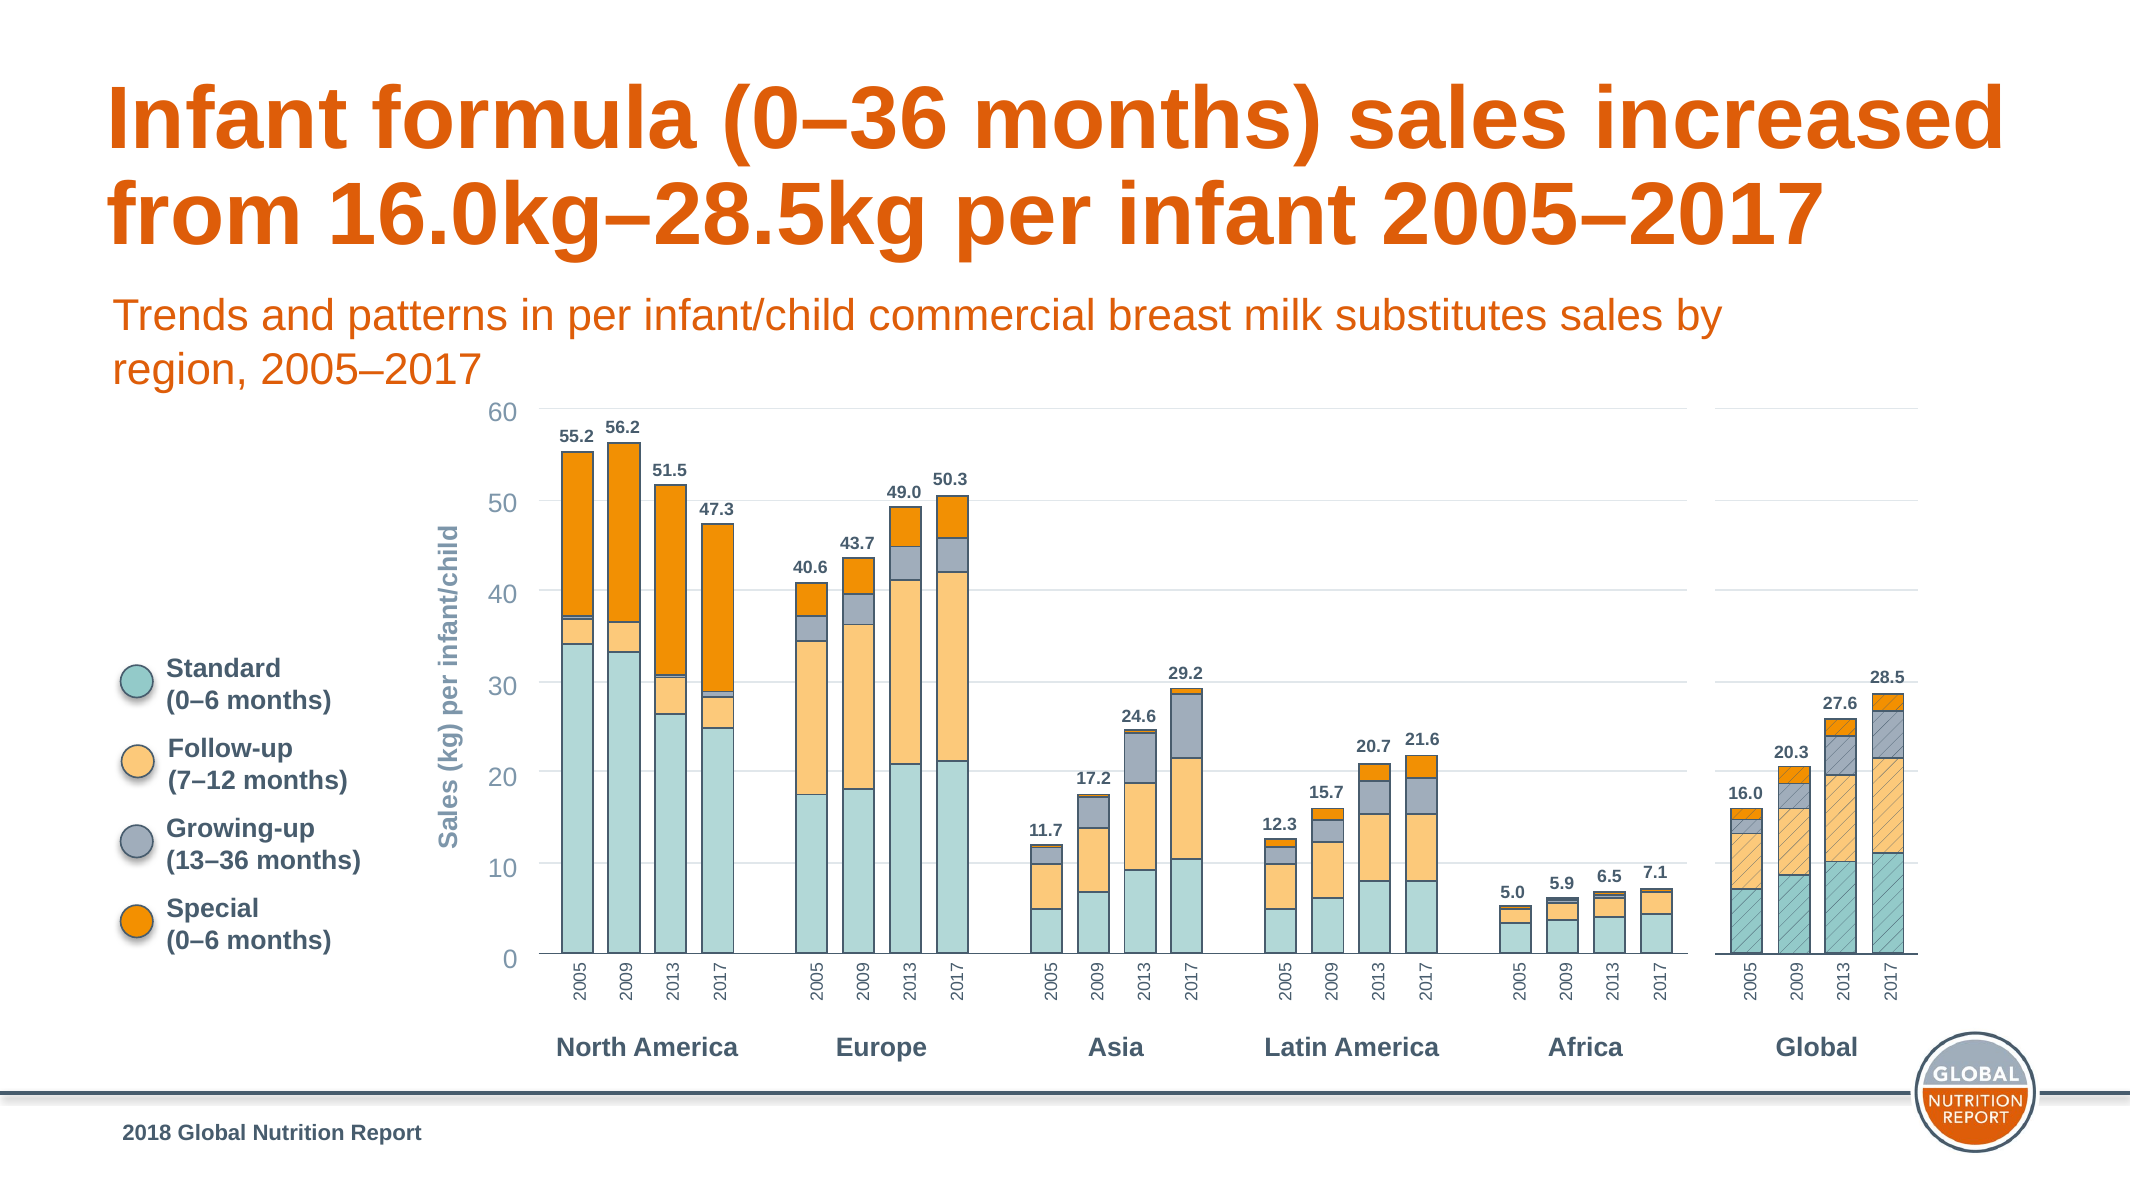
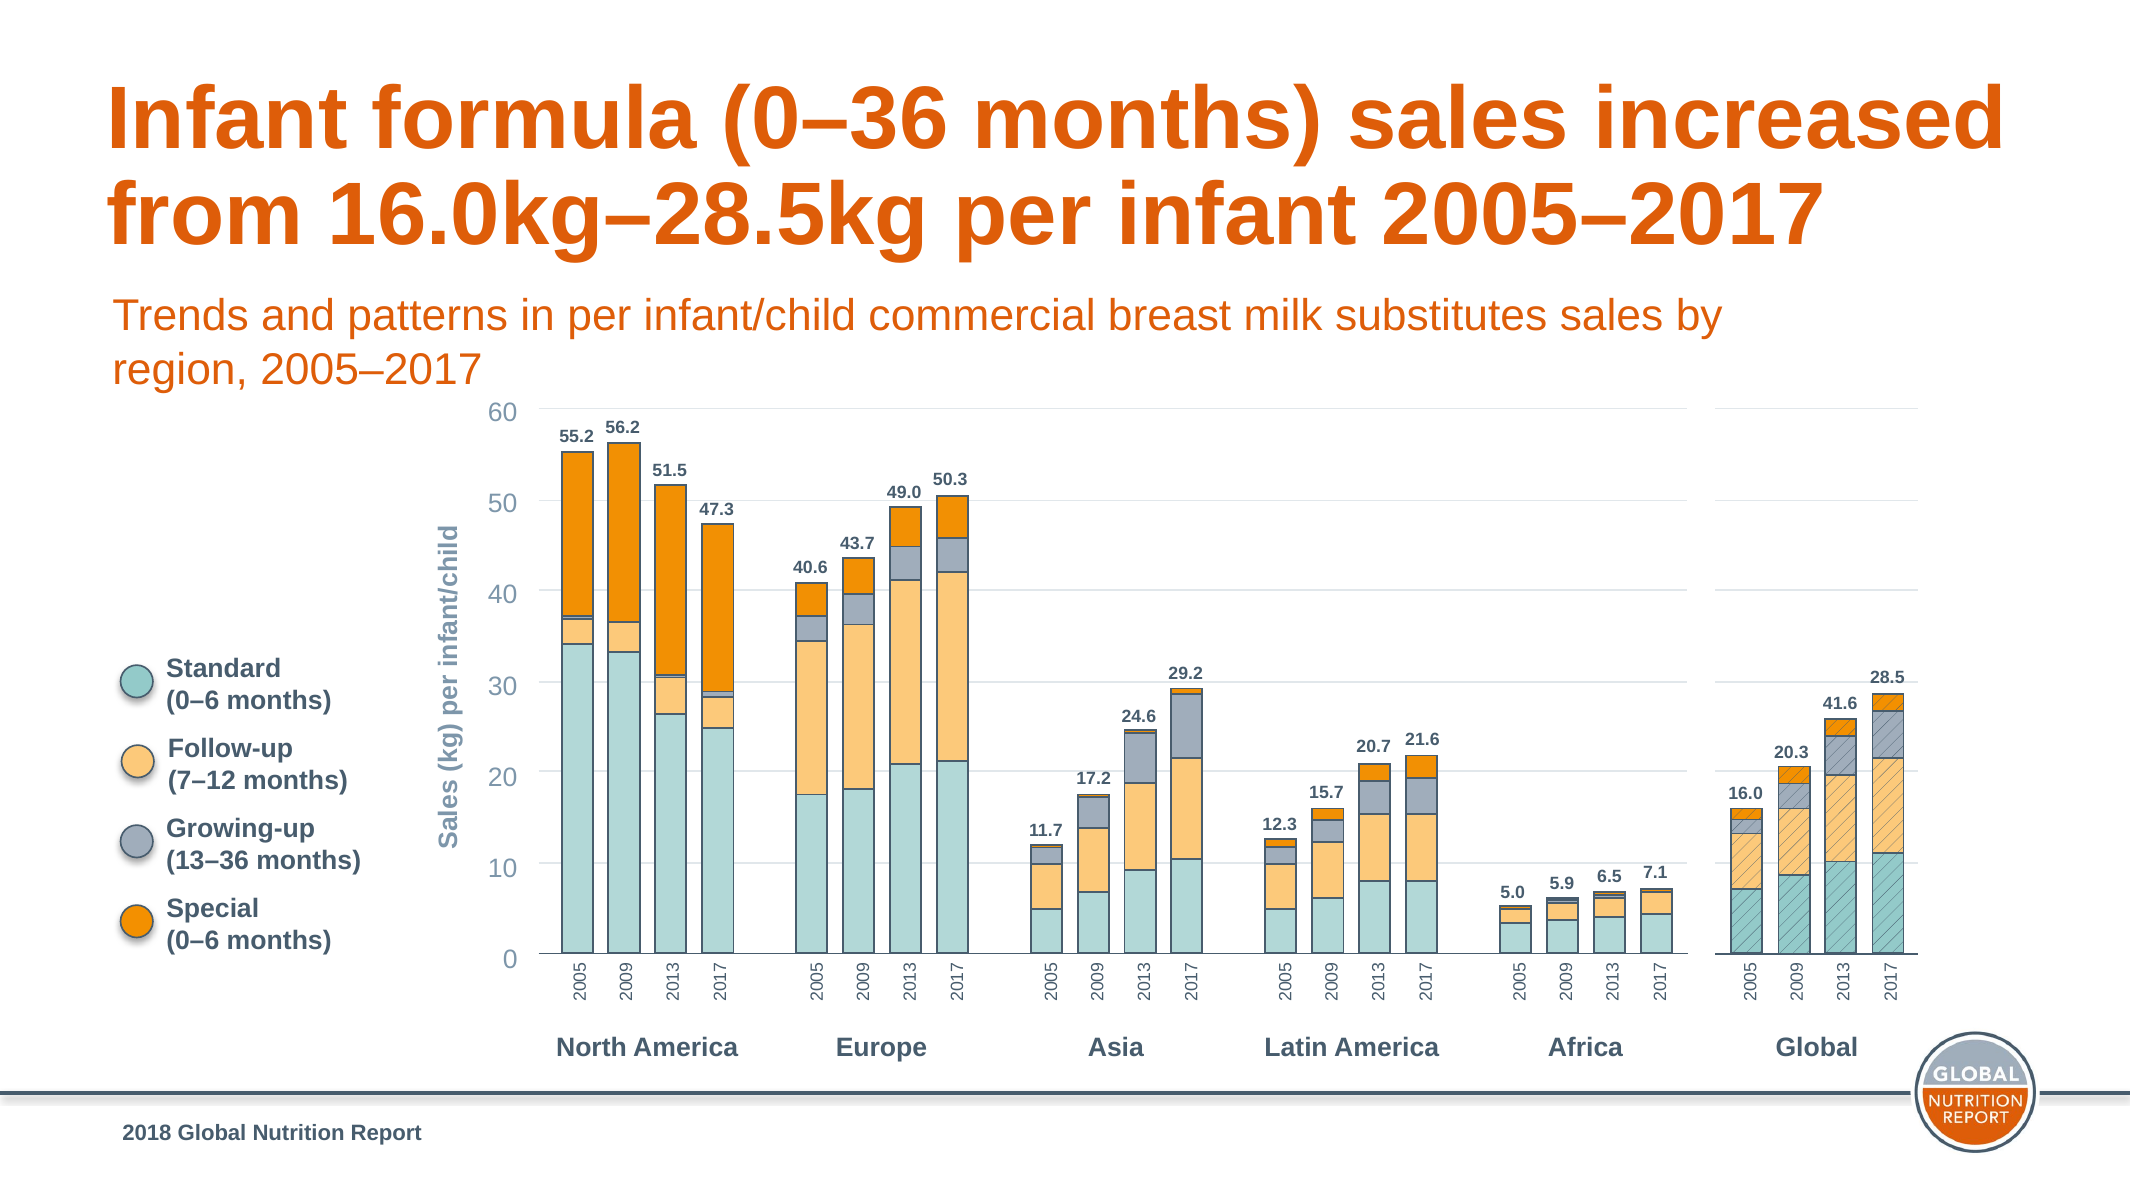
27.6: 27.6 -> 41.6 (1840, 703)
